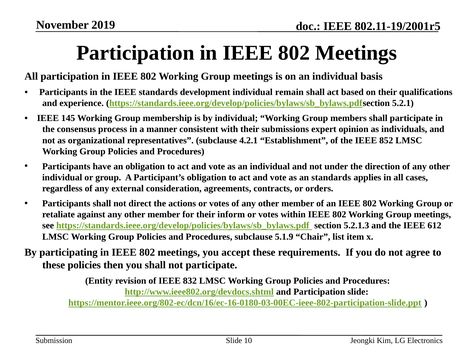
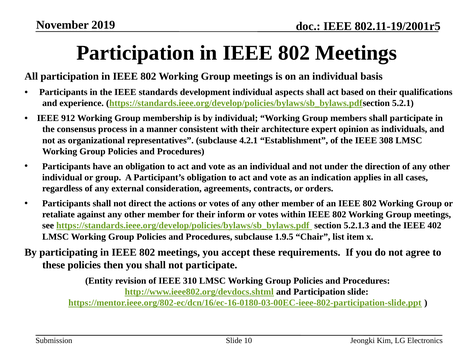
remain: remain -> aspects (289, 92)
145: 145 -> 912 (68, 118)
submissions: submissions -> architecture (285, 129)
852: 852 -> 308 (386, 141)
an standards: standards -> indication (331, 178)
612: 612 -> 402 (434, 226)
5.1.9: 5.1.9 -> 1.9.5 (284, 237)
832: 832 -> 310 (190, 281)
